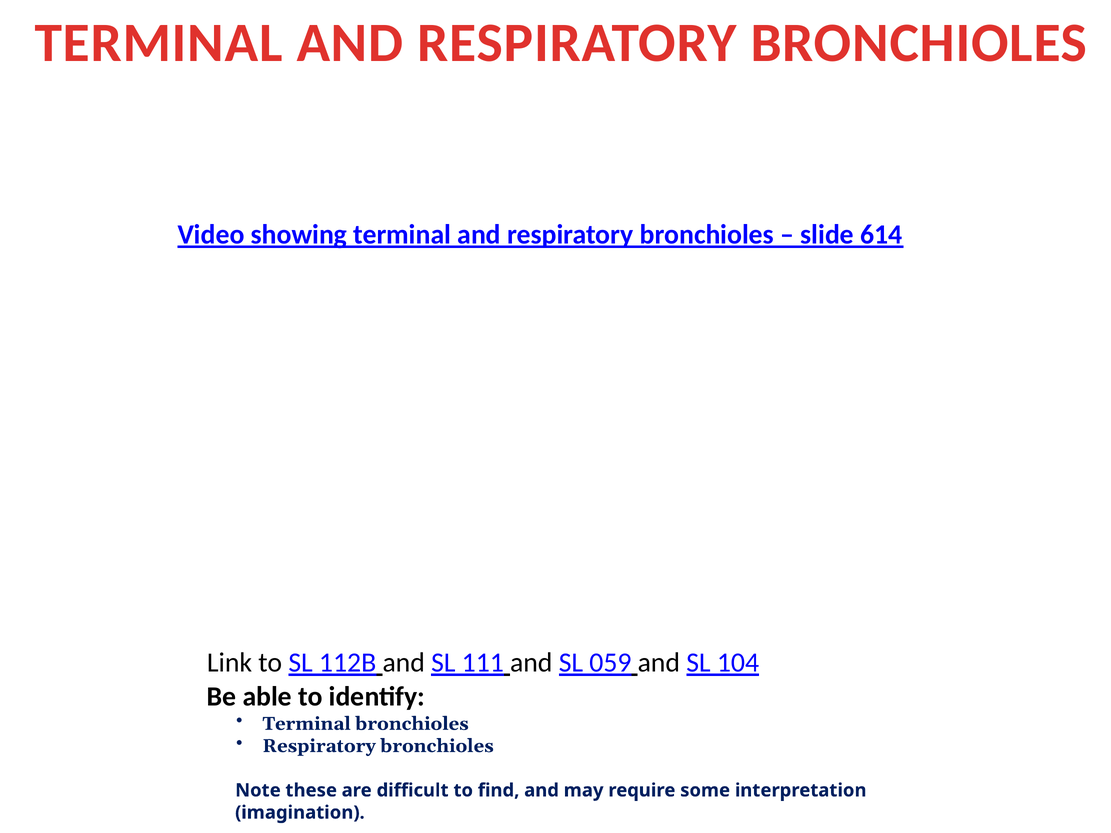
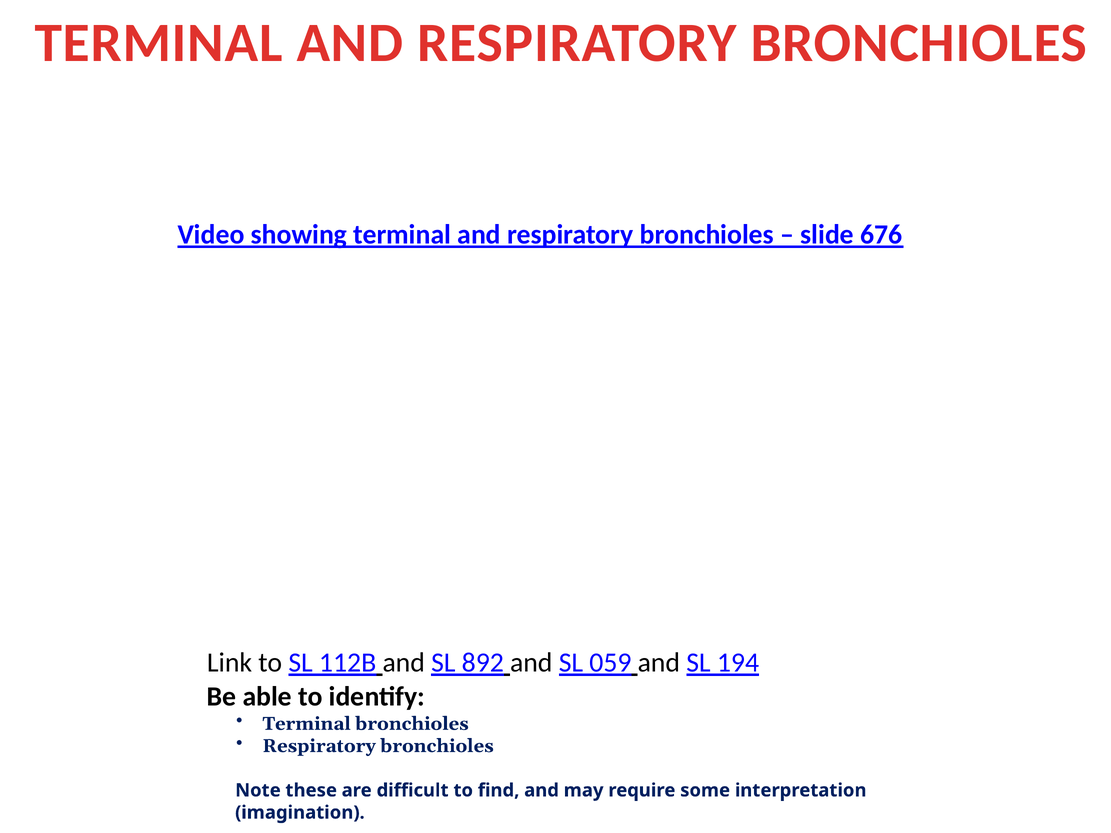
614: 614 -> 676 (881, 235)
111: 111 -> 892 (483, 663)
104: 104 -> 194 (738, 663)
